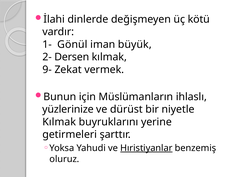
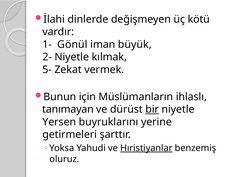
2- Dersen: Dersen -> Niyetle (72, 57)
9-: 9- -> 5- (47, 70)
yüzlerinize: yüzlerinize -> tanımayan (68, 109)
bir underline: none -> present (152, 109)
Kılmak: Kılmak -> Yersen (59, 122)
